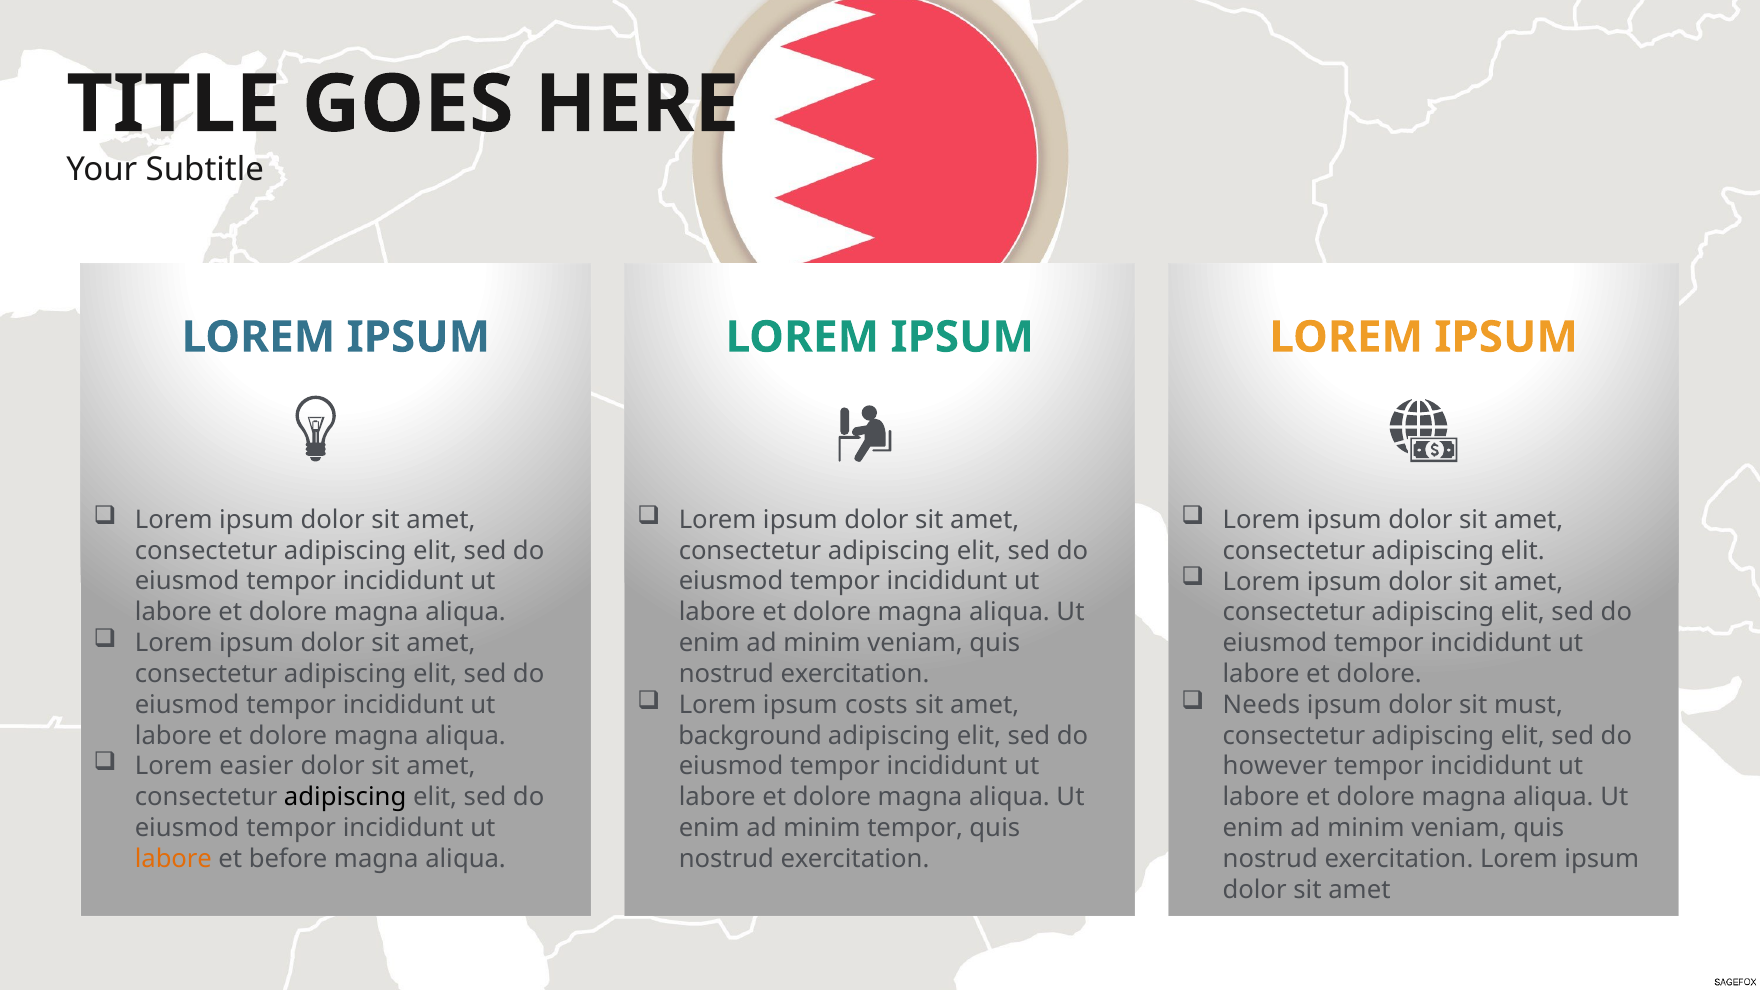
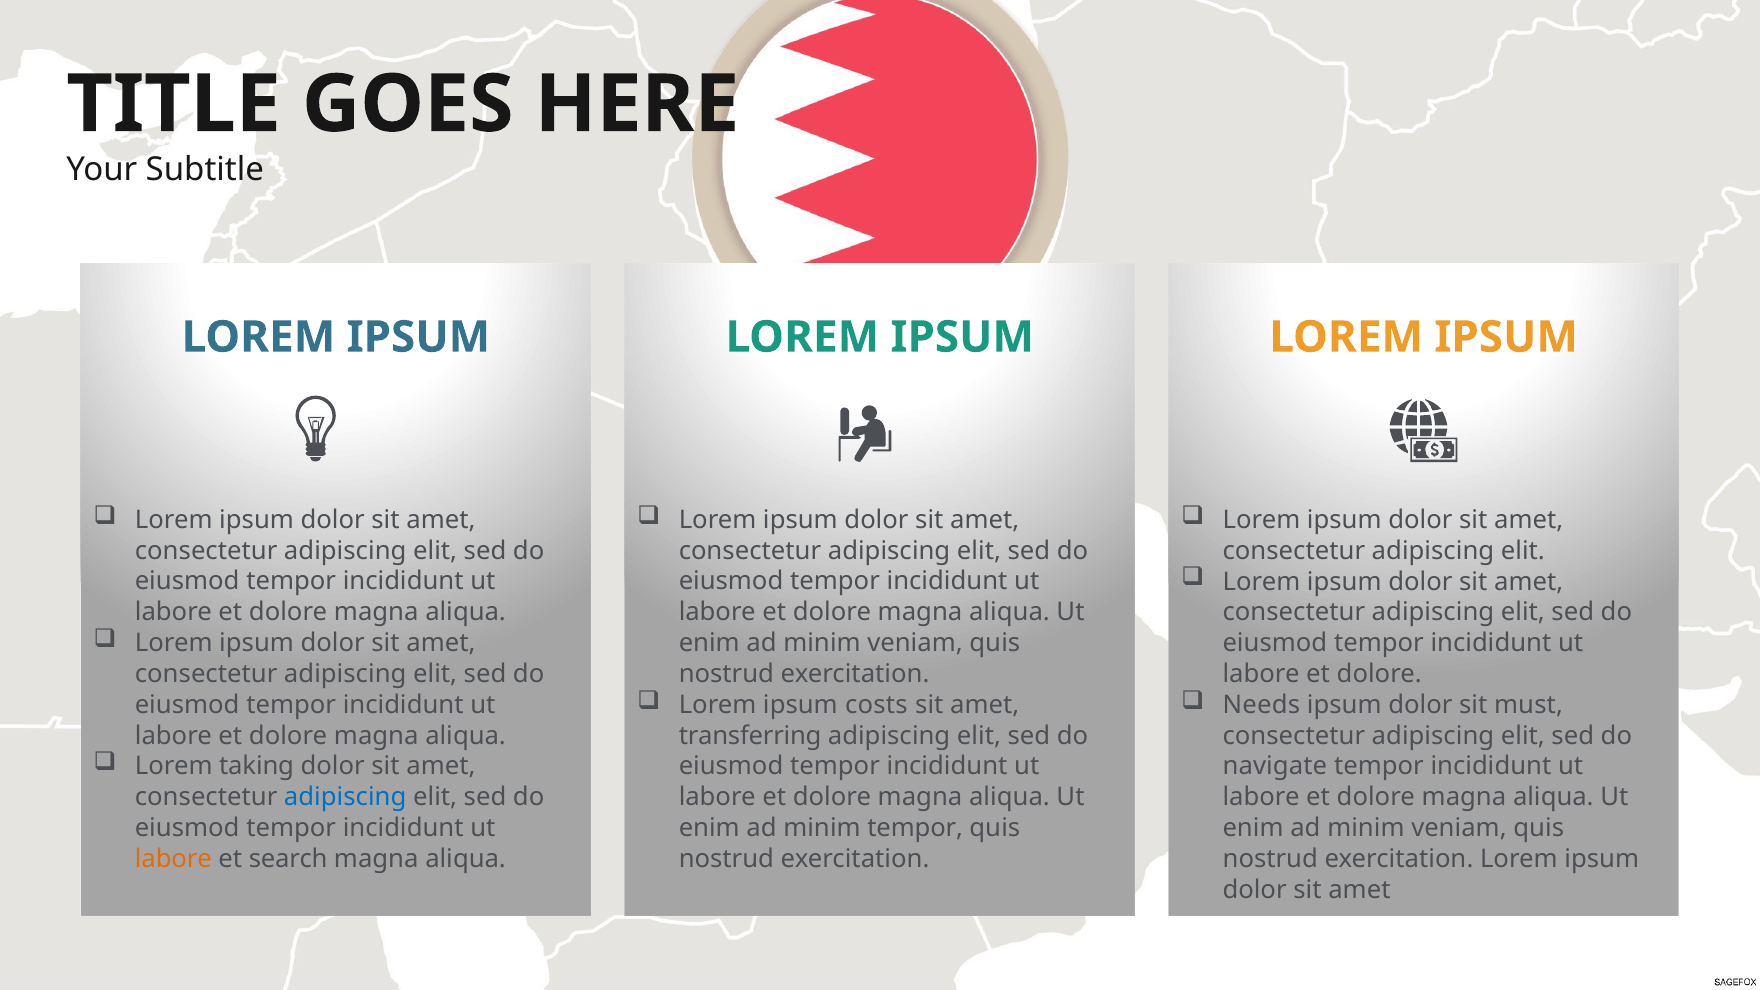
background: background -> transferring (750, 736)
easier: easier -> taking (257, 766)
however: however -> navigate (1275, 766)
adipiscing colour: black -> blue (345, 797)
before: before -> search (288, 859)
